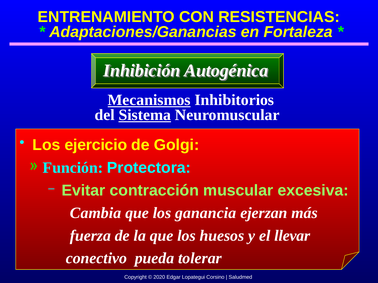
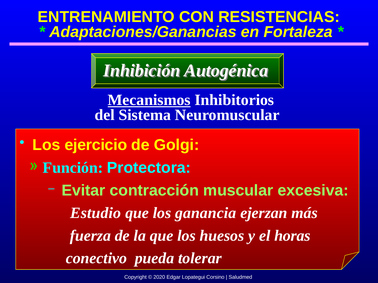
Sistema underline: present -> none (145, 115)
Cambia: Cambia -> Estudio (96, 213)
llevar: llevar -> horas (292, 236)
